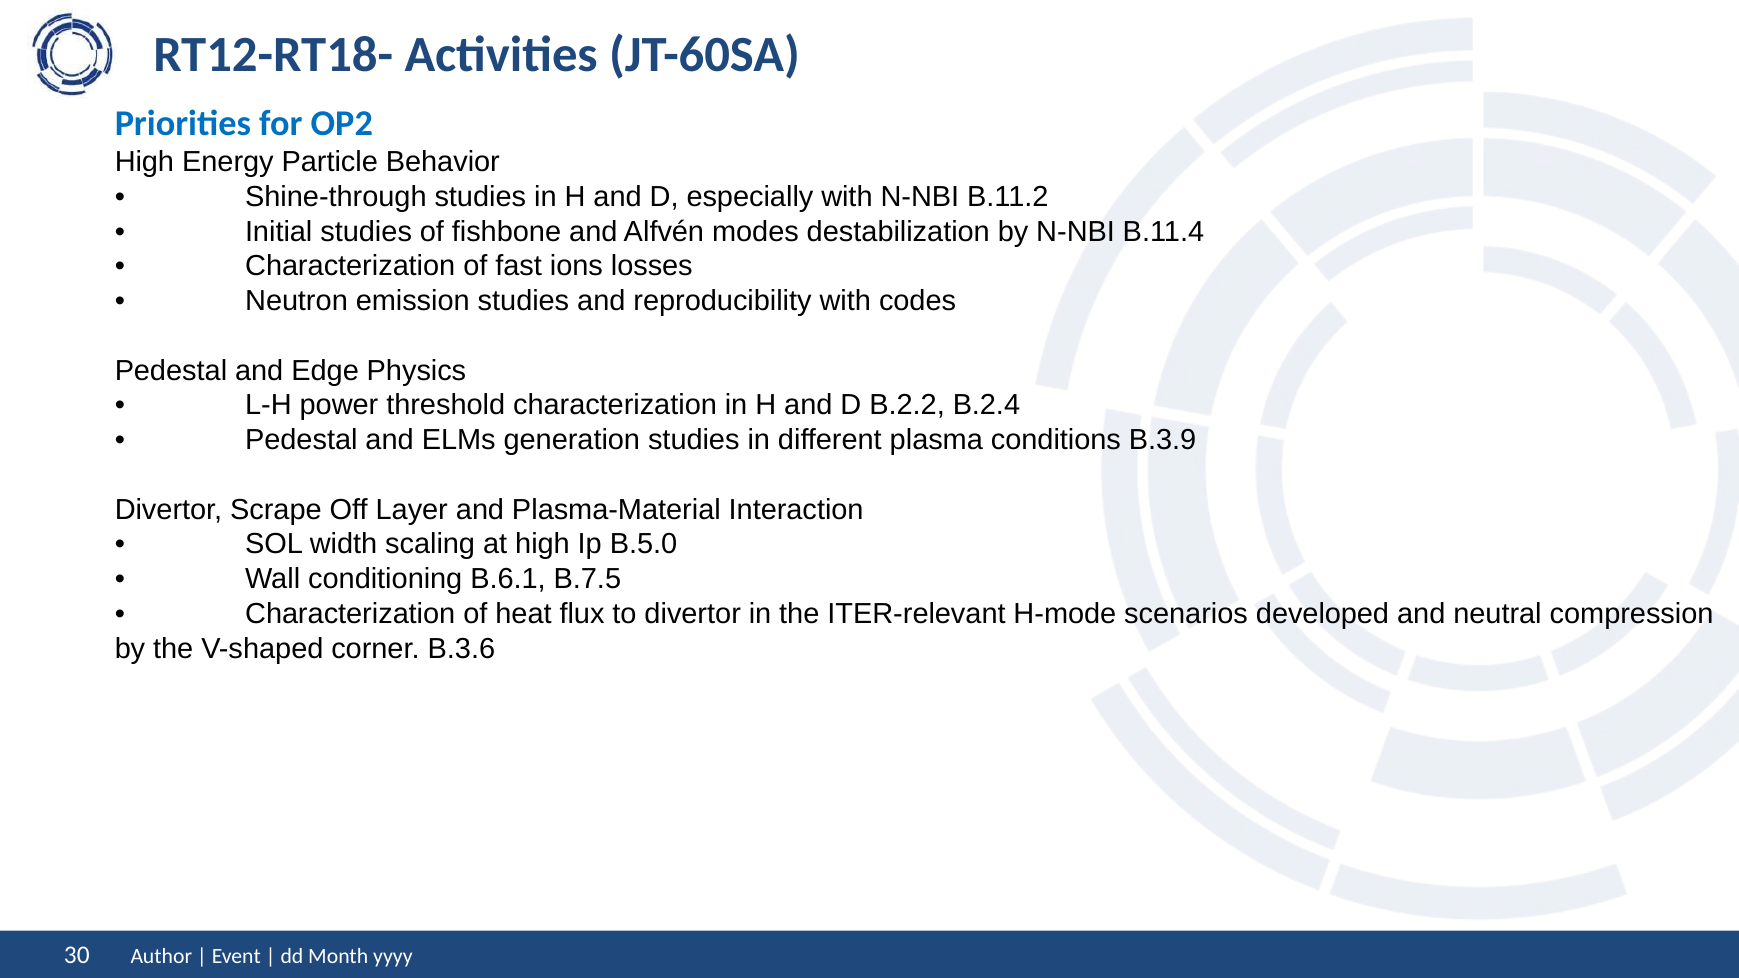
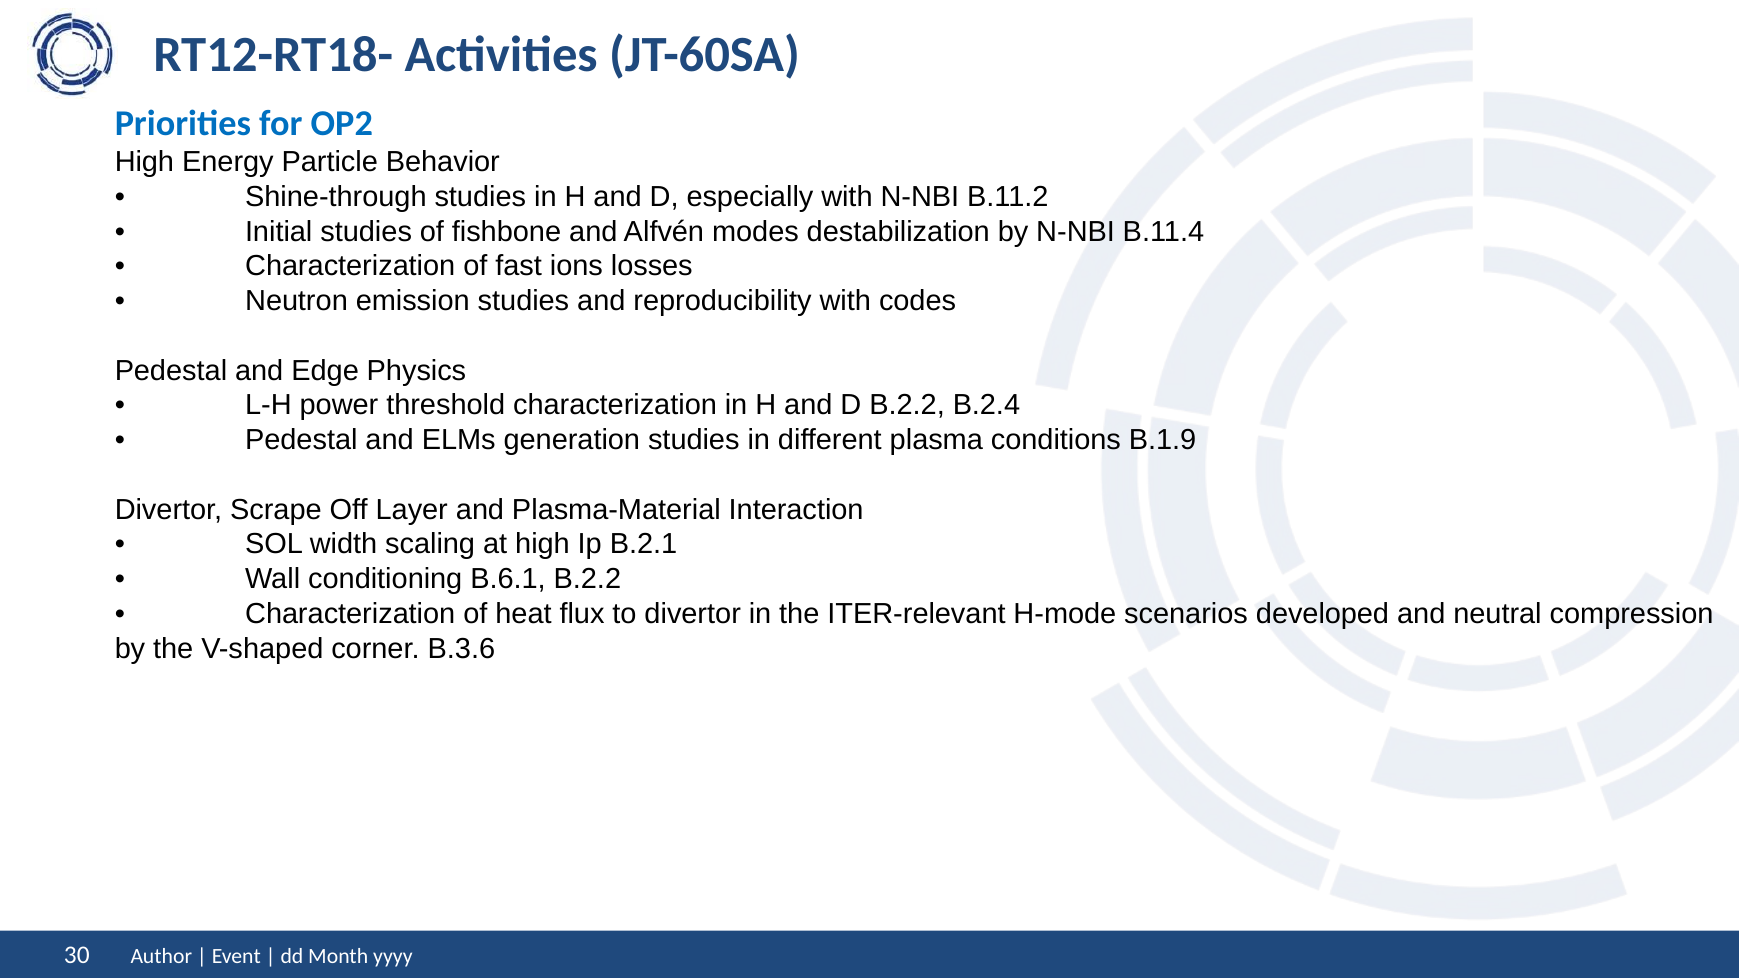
B.3.9: B.3.9 -> B.1.9 (1163, 440)
B.5.0: B.5.0 -> B.2.1 (644, 544)
B.6.1 B.7.5: B.7.5 -> B.2.2 (587, 579)
